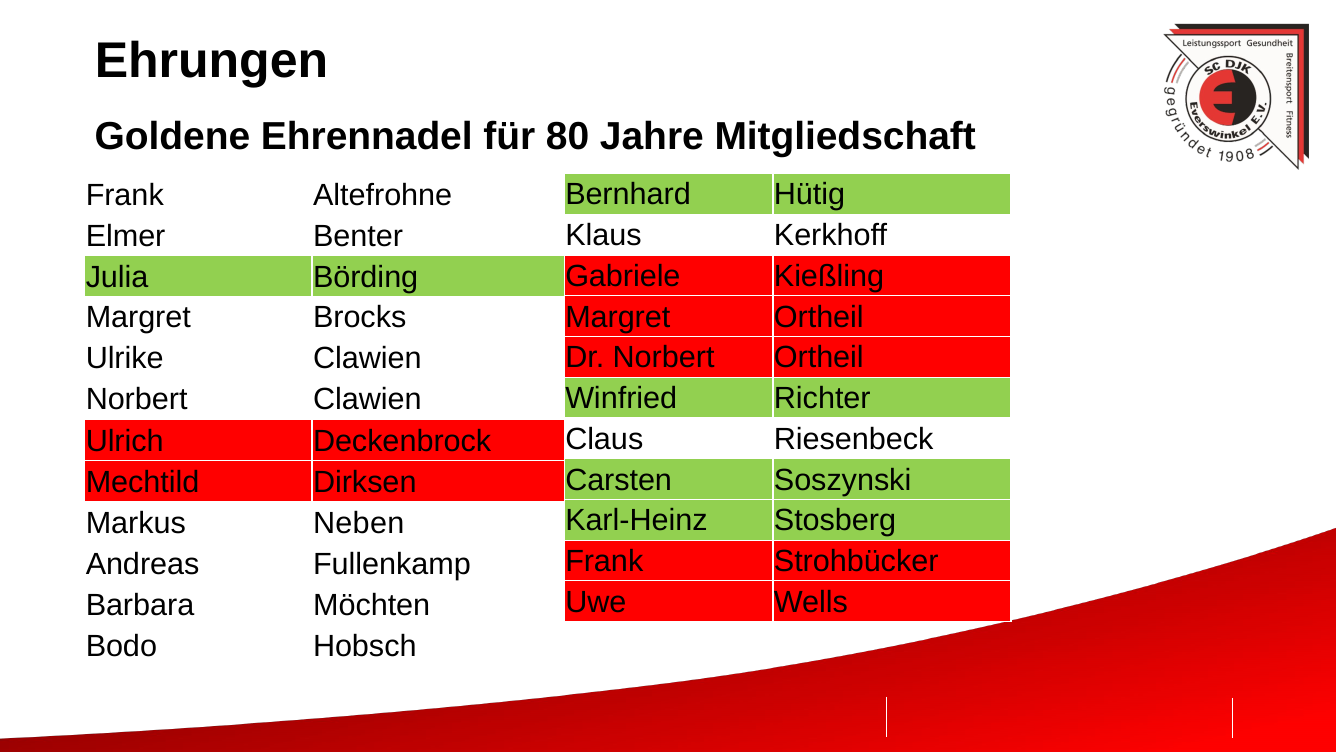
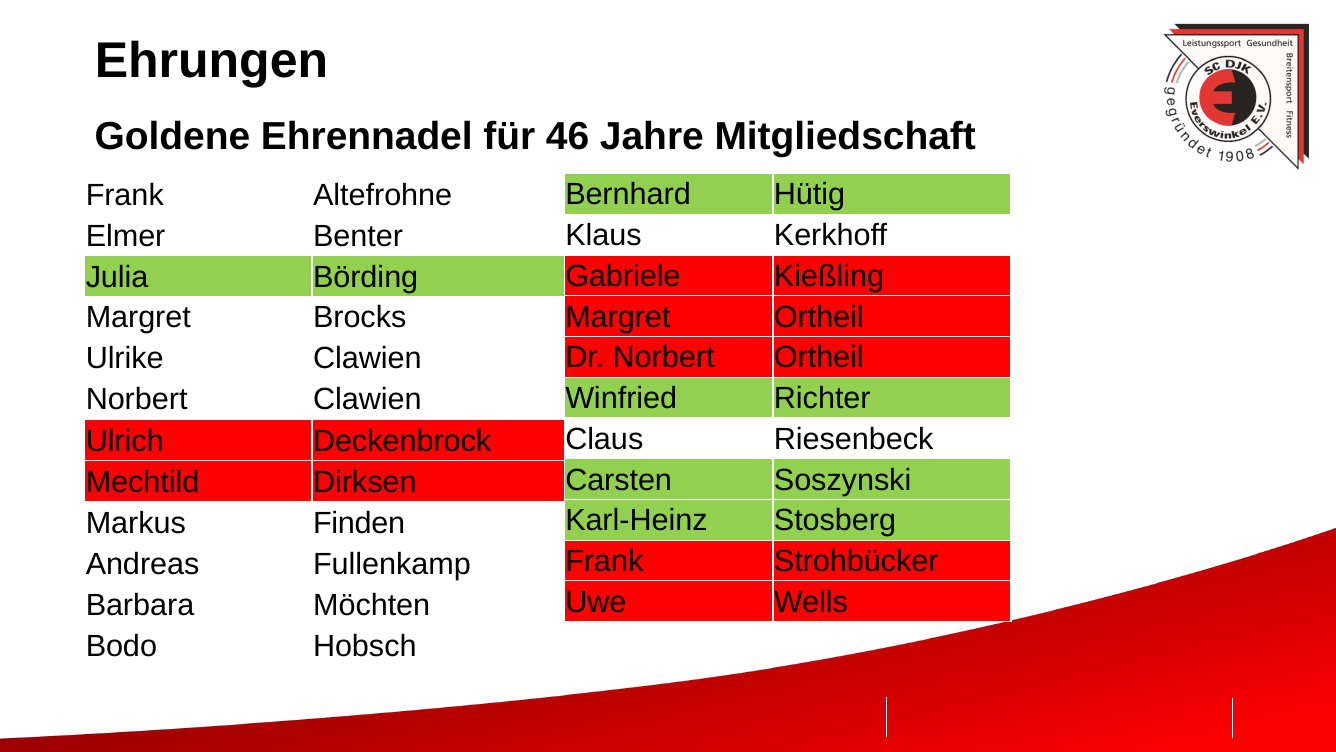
80: 80 -> 46 (568, 136)
Neben: Neben -> Finden (359, 523)
